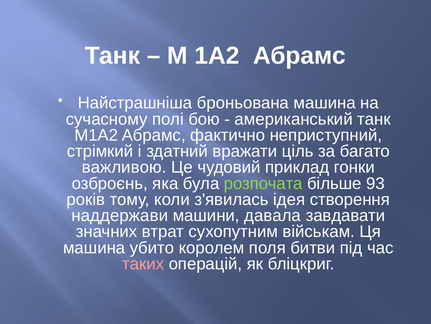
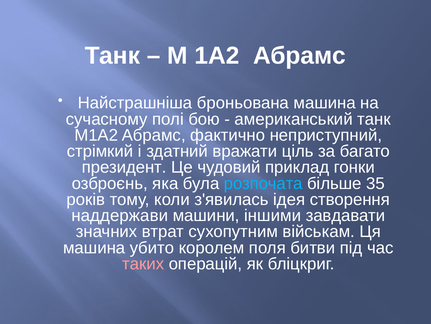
важливою: важливою -> президент (124, 167)
розпочата colour: light green -> light blue (263, 183)
93: 93 -> 35 (376, 183)
давала: давала -> іншими (273, 215)
